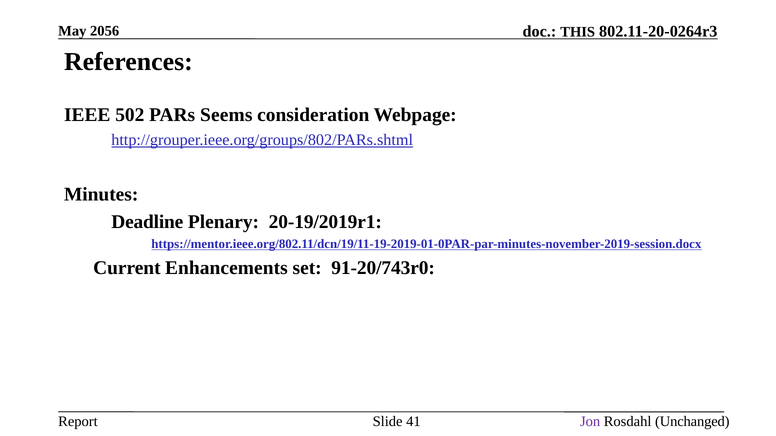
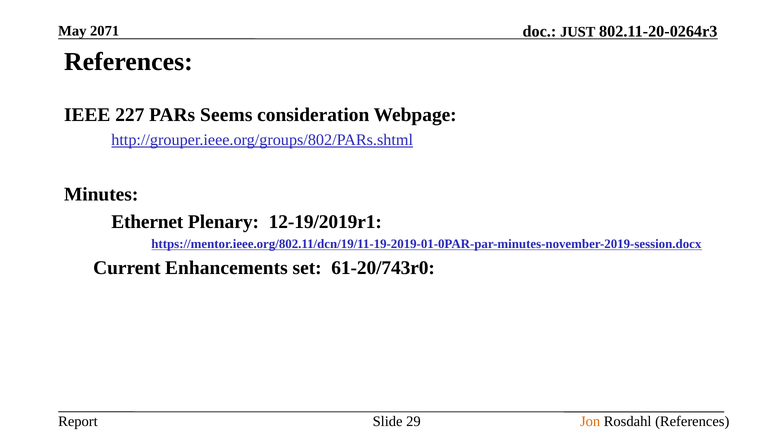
THIS: THIS -> JUST (578, 32)
2056: 2056 -> 2071 (105, 31)
502: 502 -> 227 (130, 115)
Deadline: Deadline -> Ethernet (147, 222)
20-19/2019r1: 20-19/2019r1 -> 12-19/2019r1 (325, 222)
91-20/743r0: 91-20/743r0 -> 61-20/743r0 (383, 268)
41: 41 -> 29 (413, 422)
Jon colour: purple -> orange (590, 422)
Rosdahl Unchanged: Unchanged -> References (692, 422)
